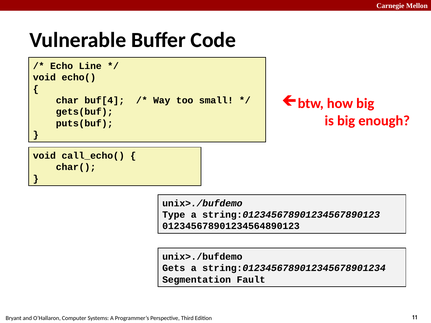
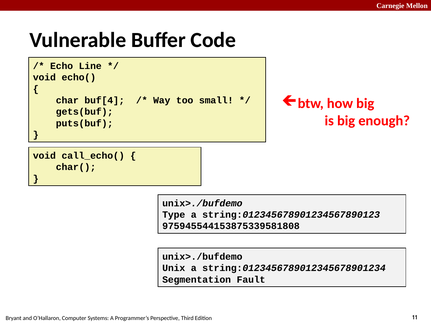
012345678901234564890123: 012345678901234564890123 -> 975945544153875339581808 (231, 226)
Gets: Gets -> Unix (174, 268)
